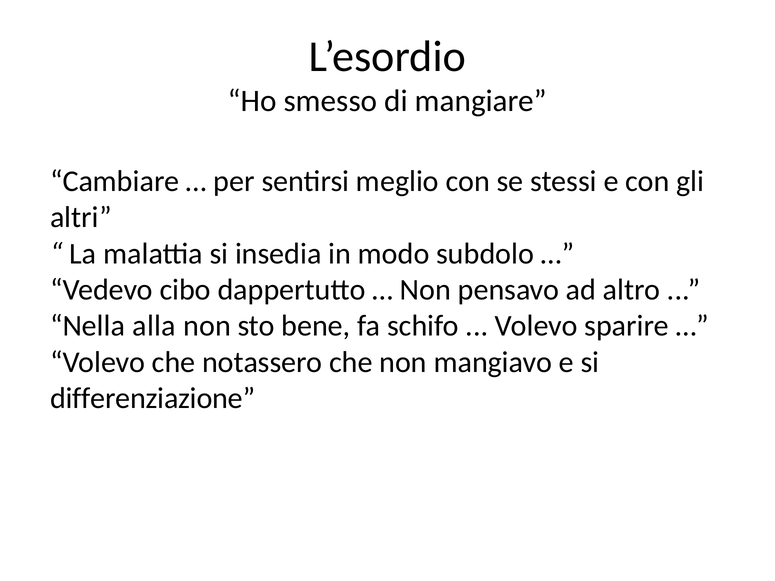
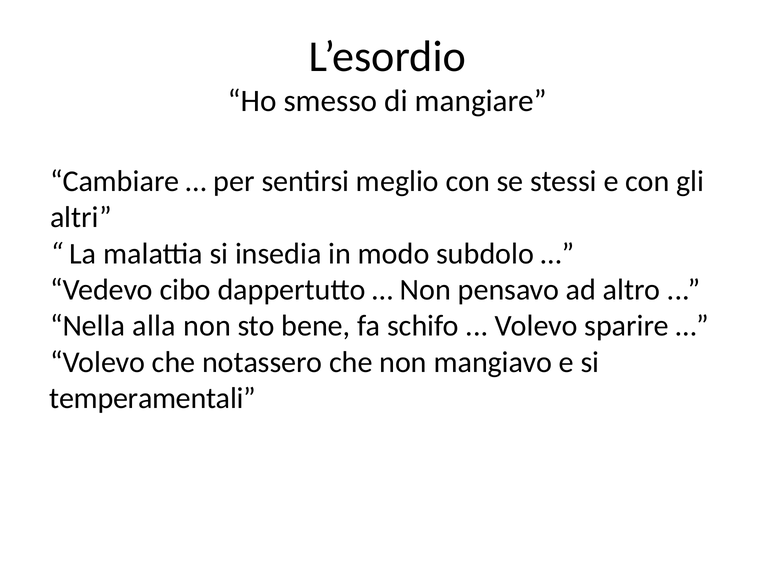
differenziazione: differenziazione -> temperamentali (153, 399)
